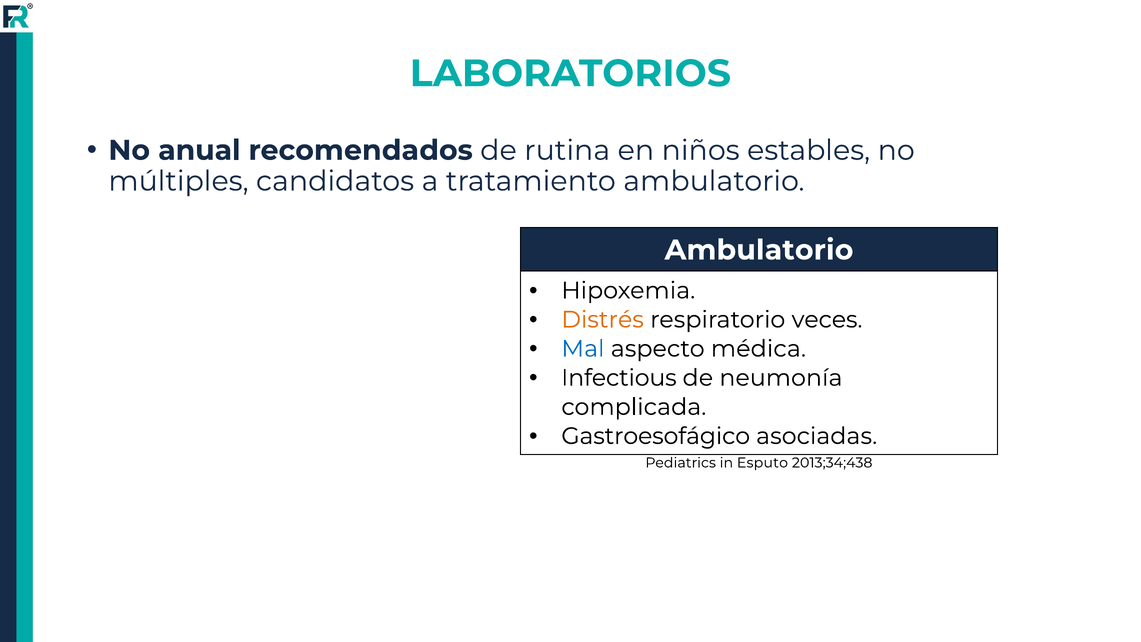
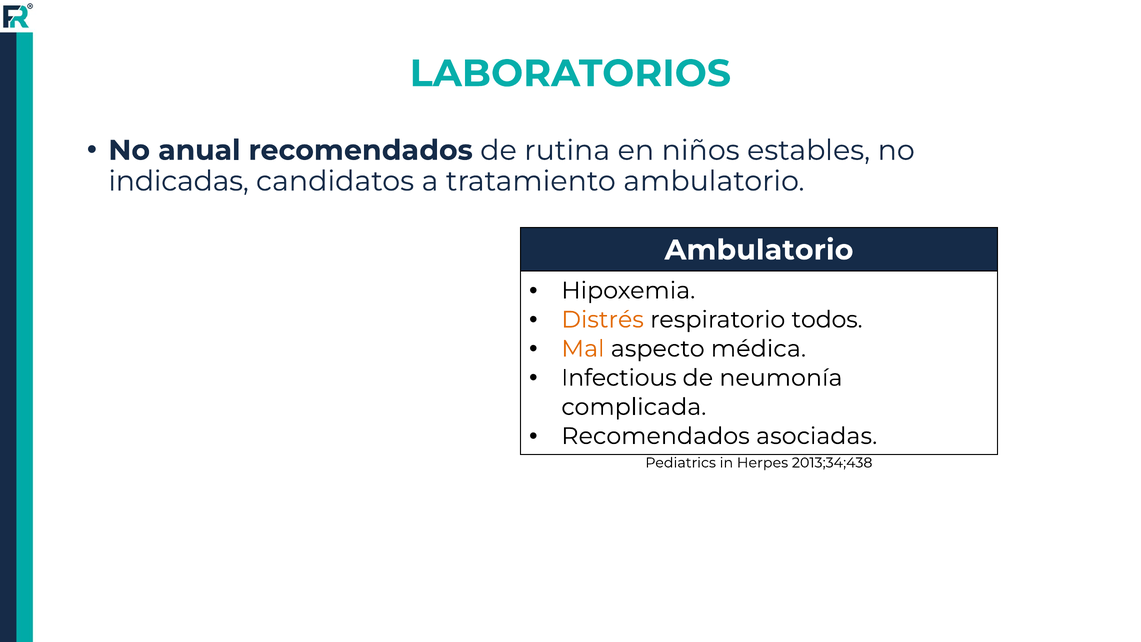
múltiples: múltiples -> indicadas (179, 181)
veces: veces -> todos (827, 320)
Mal colour: blue -> orange (583, 349)
Gastroesofágico: Gastroesofágico -> Recomendados (656, 436)
Esputo: Esputo -> Herpes (763, 463)
